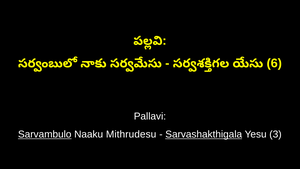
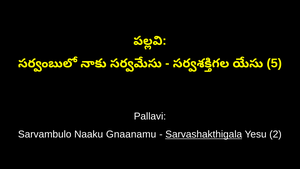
6: 6 -> 5 (274, 63)
Sarvambulo underline: present -> none (45, 134)
Mithrudesu: Mithrudesu -> Gnaanamu (131, 134)
3: 3 -> 2 (275, 134)
